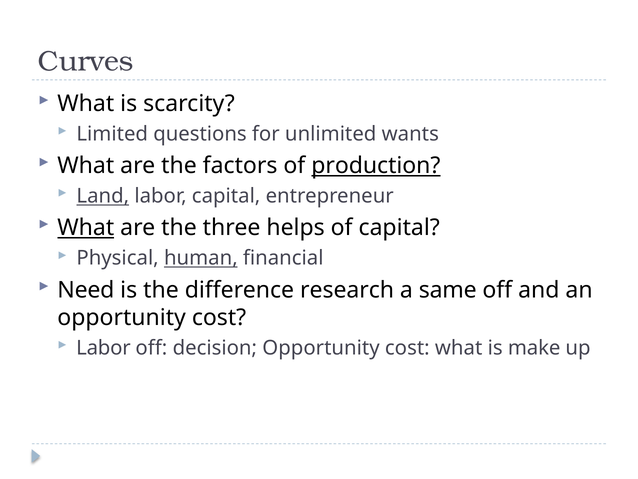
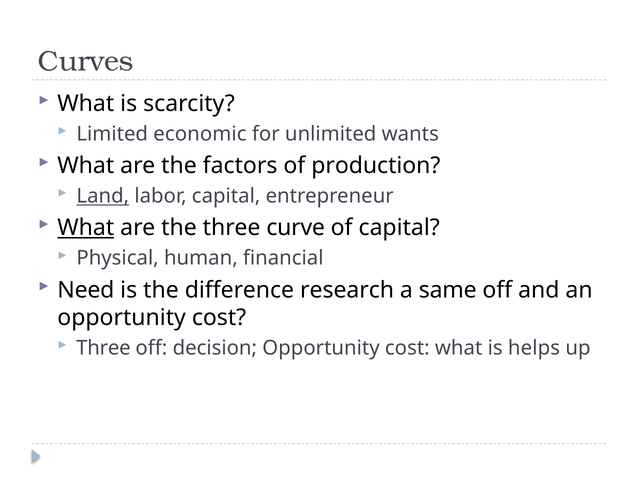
questions: questions -> economic (200, 134)
production underline: present -> none (376, 166)
helps: helps -> curve (296, 228)
human underline: present -> none (201, 258)
Labor: Labor -> Three (103, 348)
make: make -> helps (534, 348)
